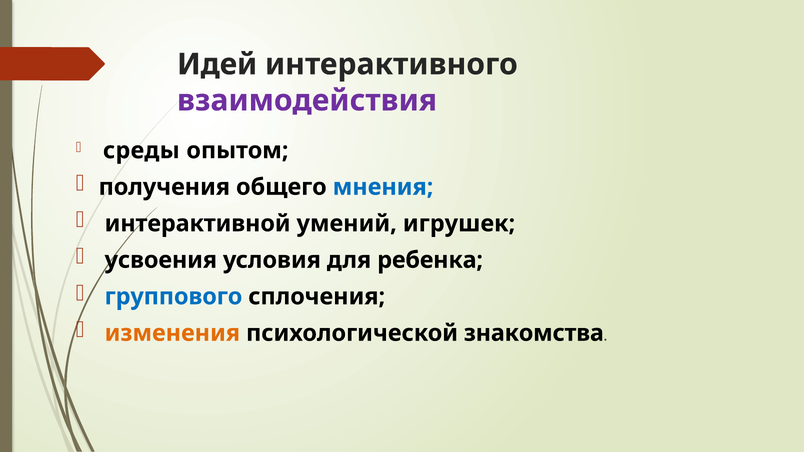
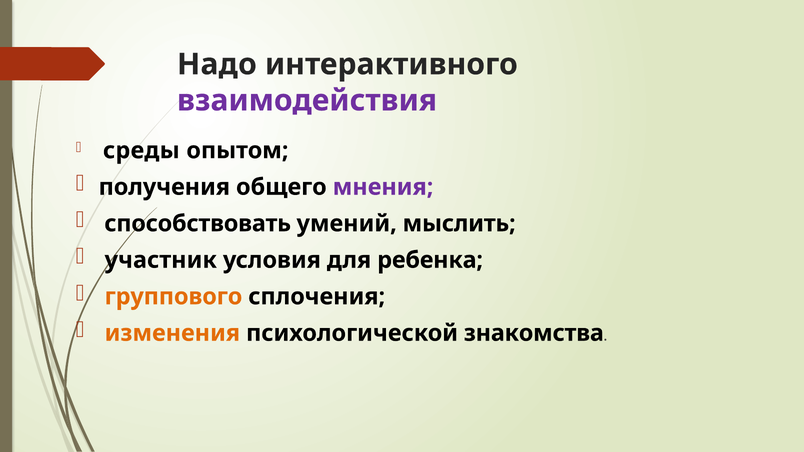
Идей: Идей -> Надо (217, 64)
мнения colour: blue -> purple (383, 187)
интерактивной: интерактивной -> способствовать (198, 224)
игрушек: игрушек -> мыслить (459, 224)
усвоения: усвоения -> участник (161, 260)
группового colour: blue -> orange (173, 297)
